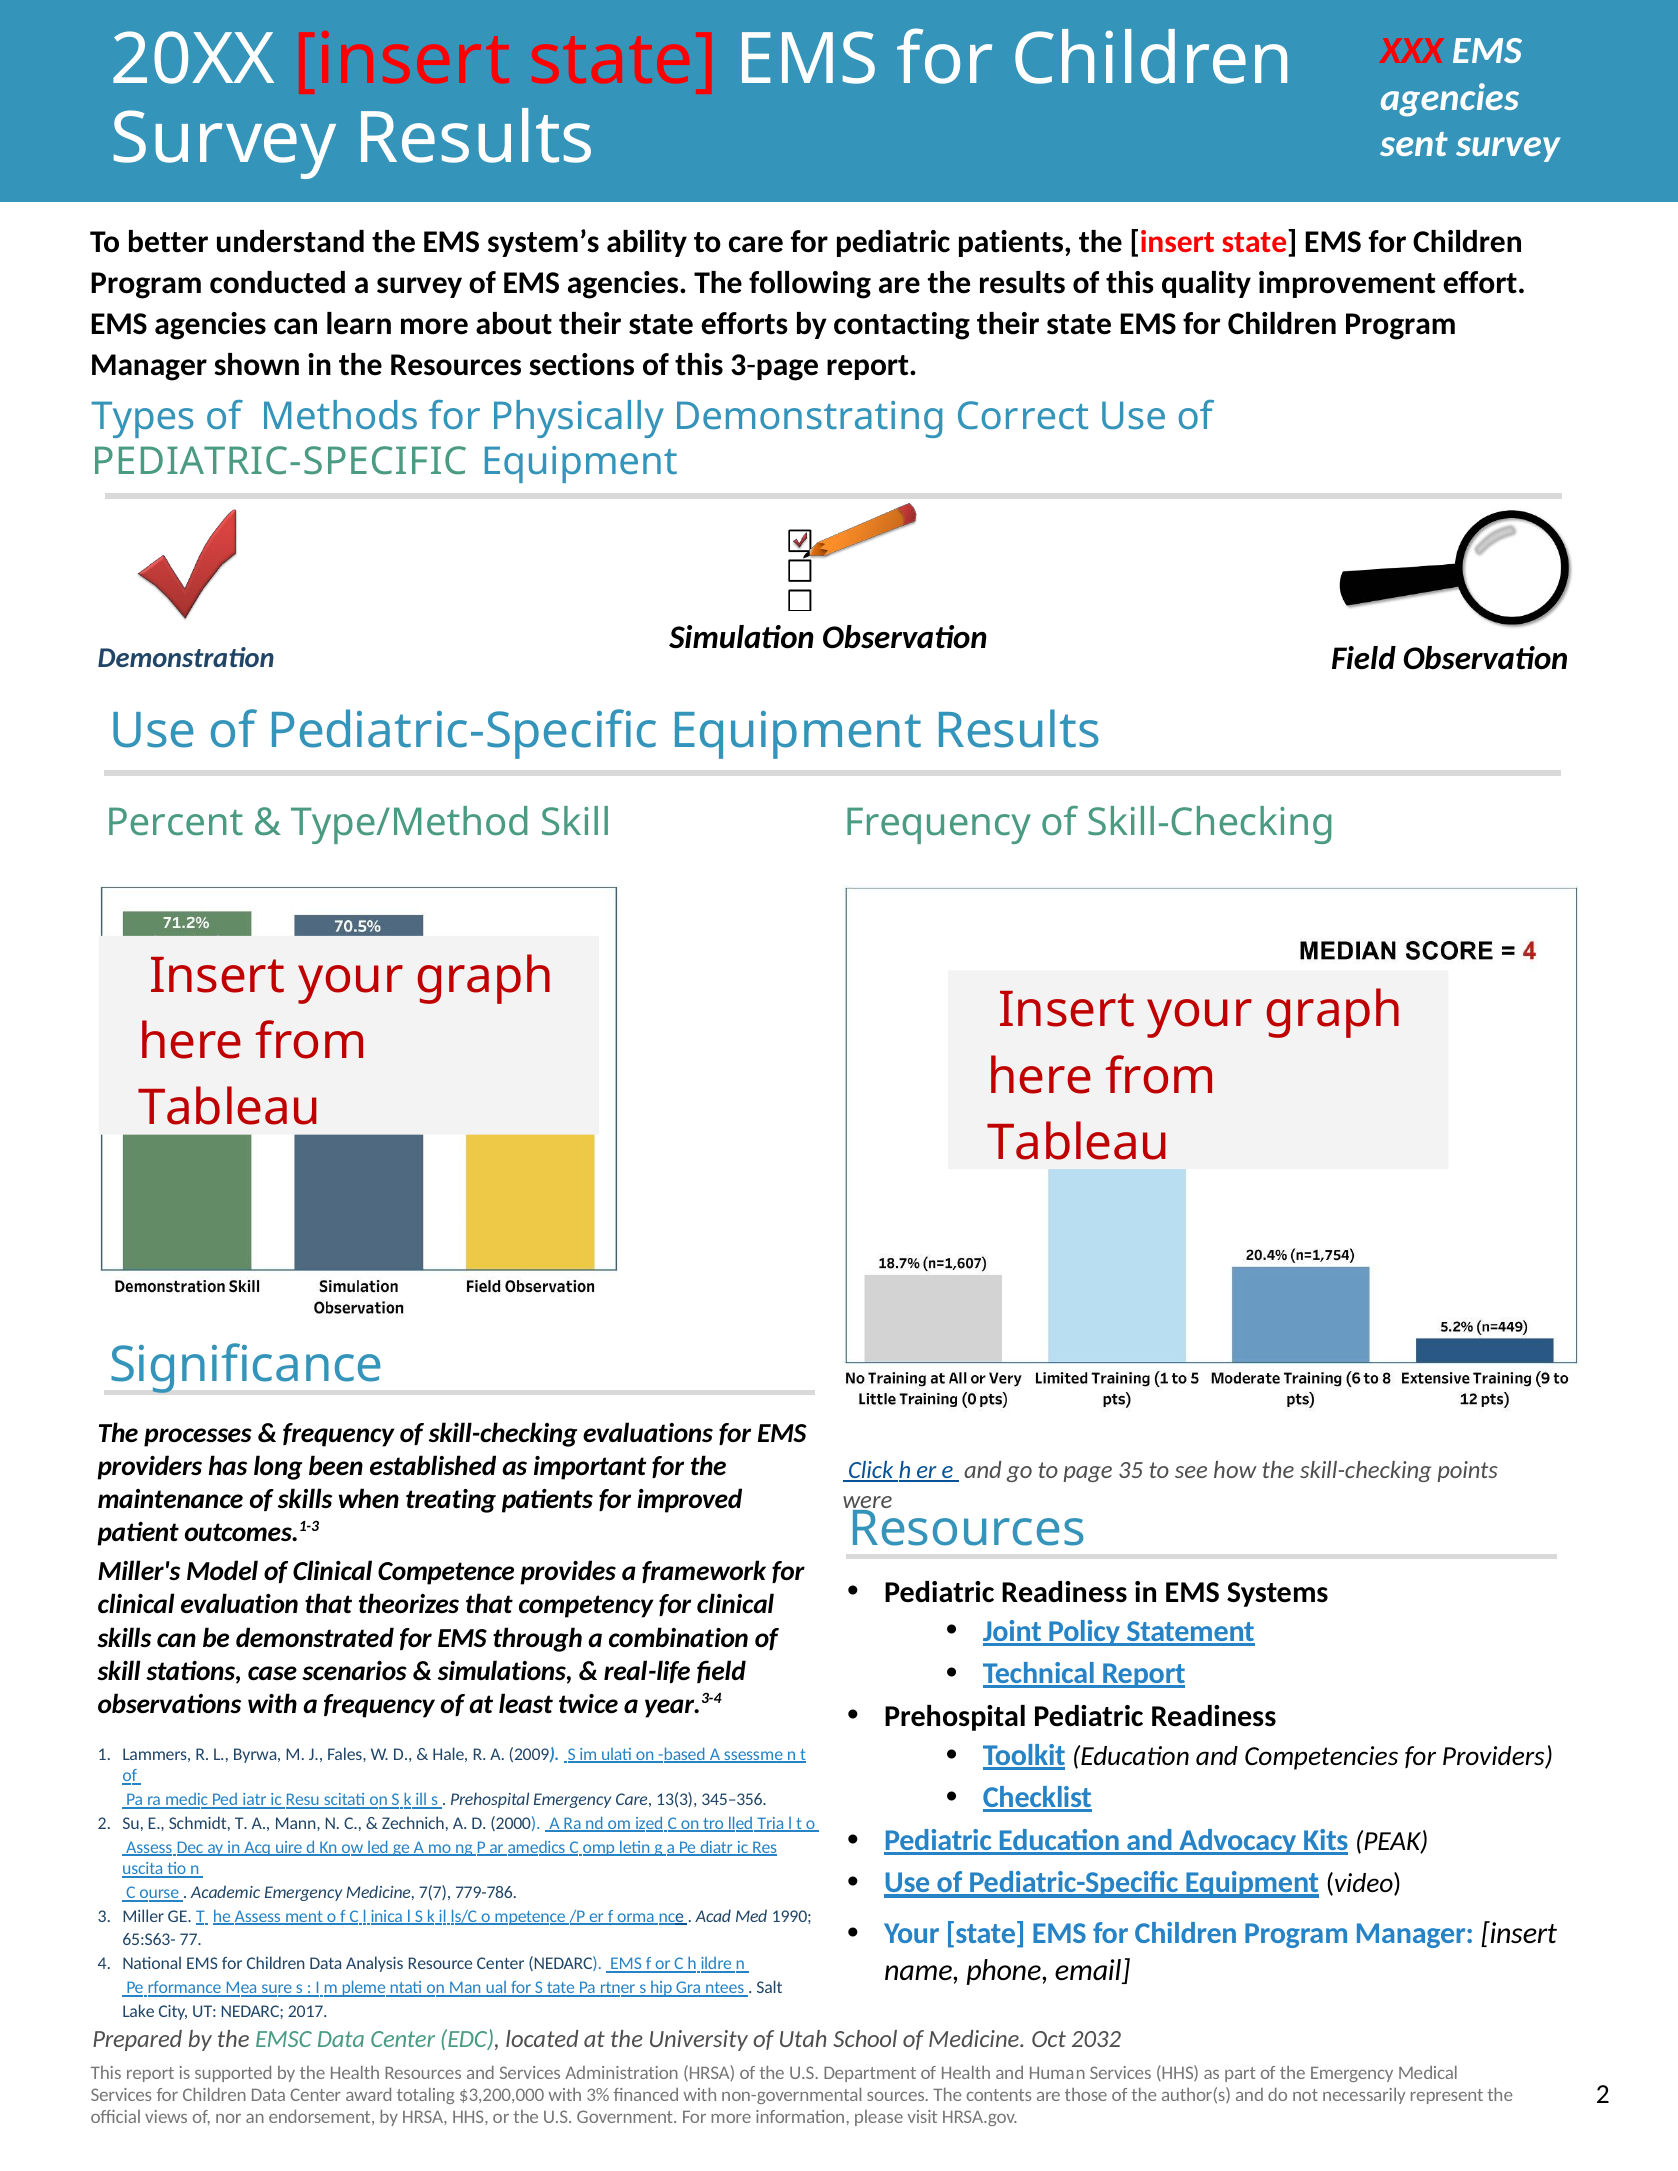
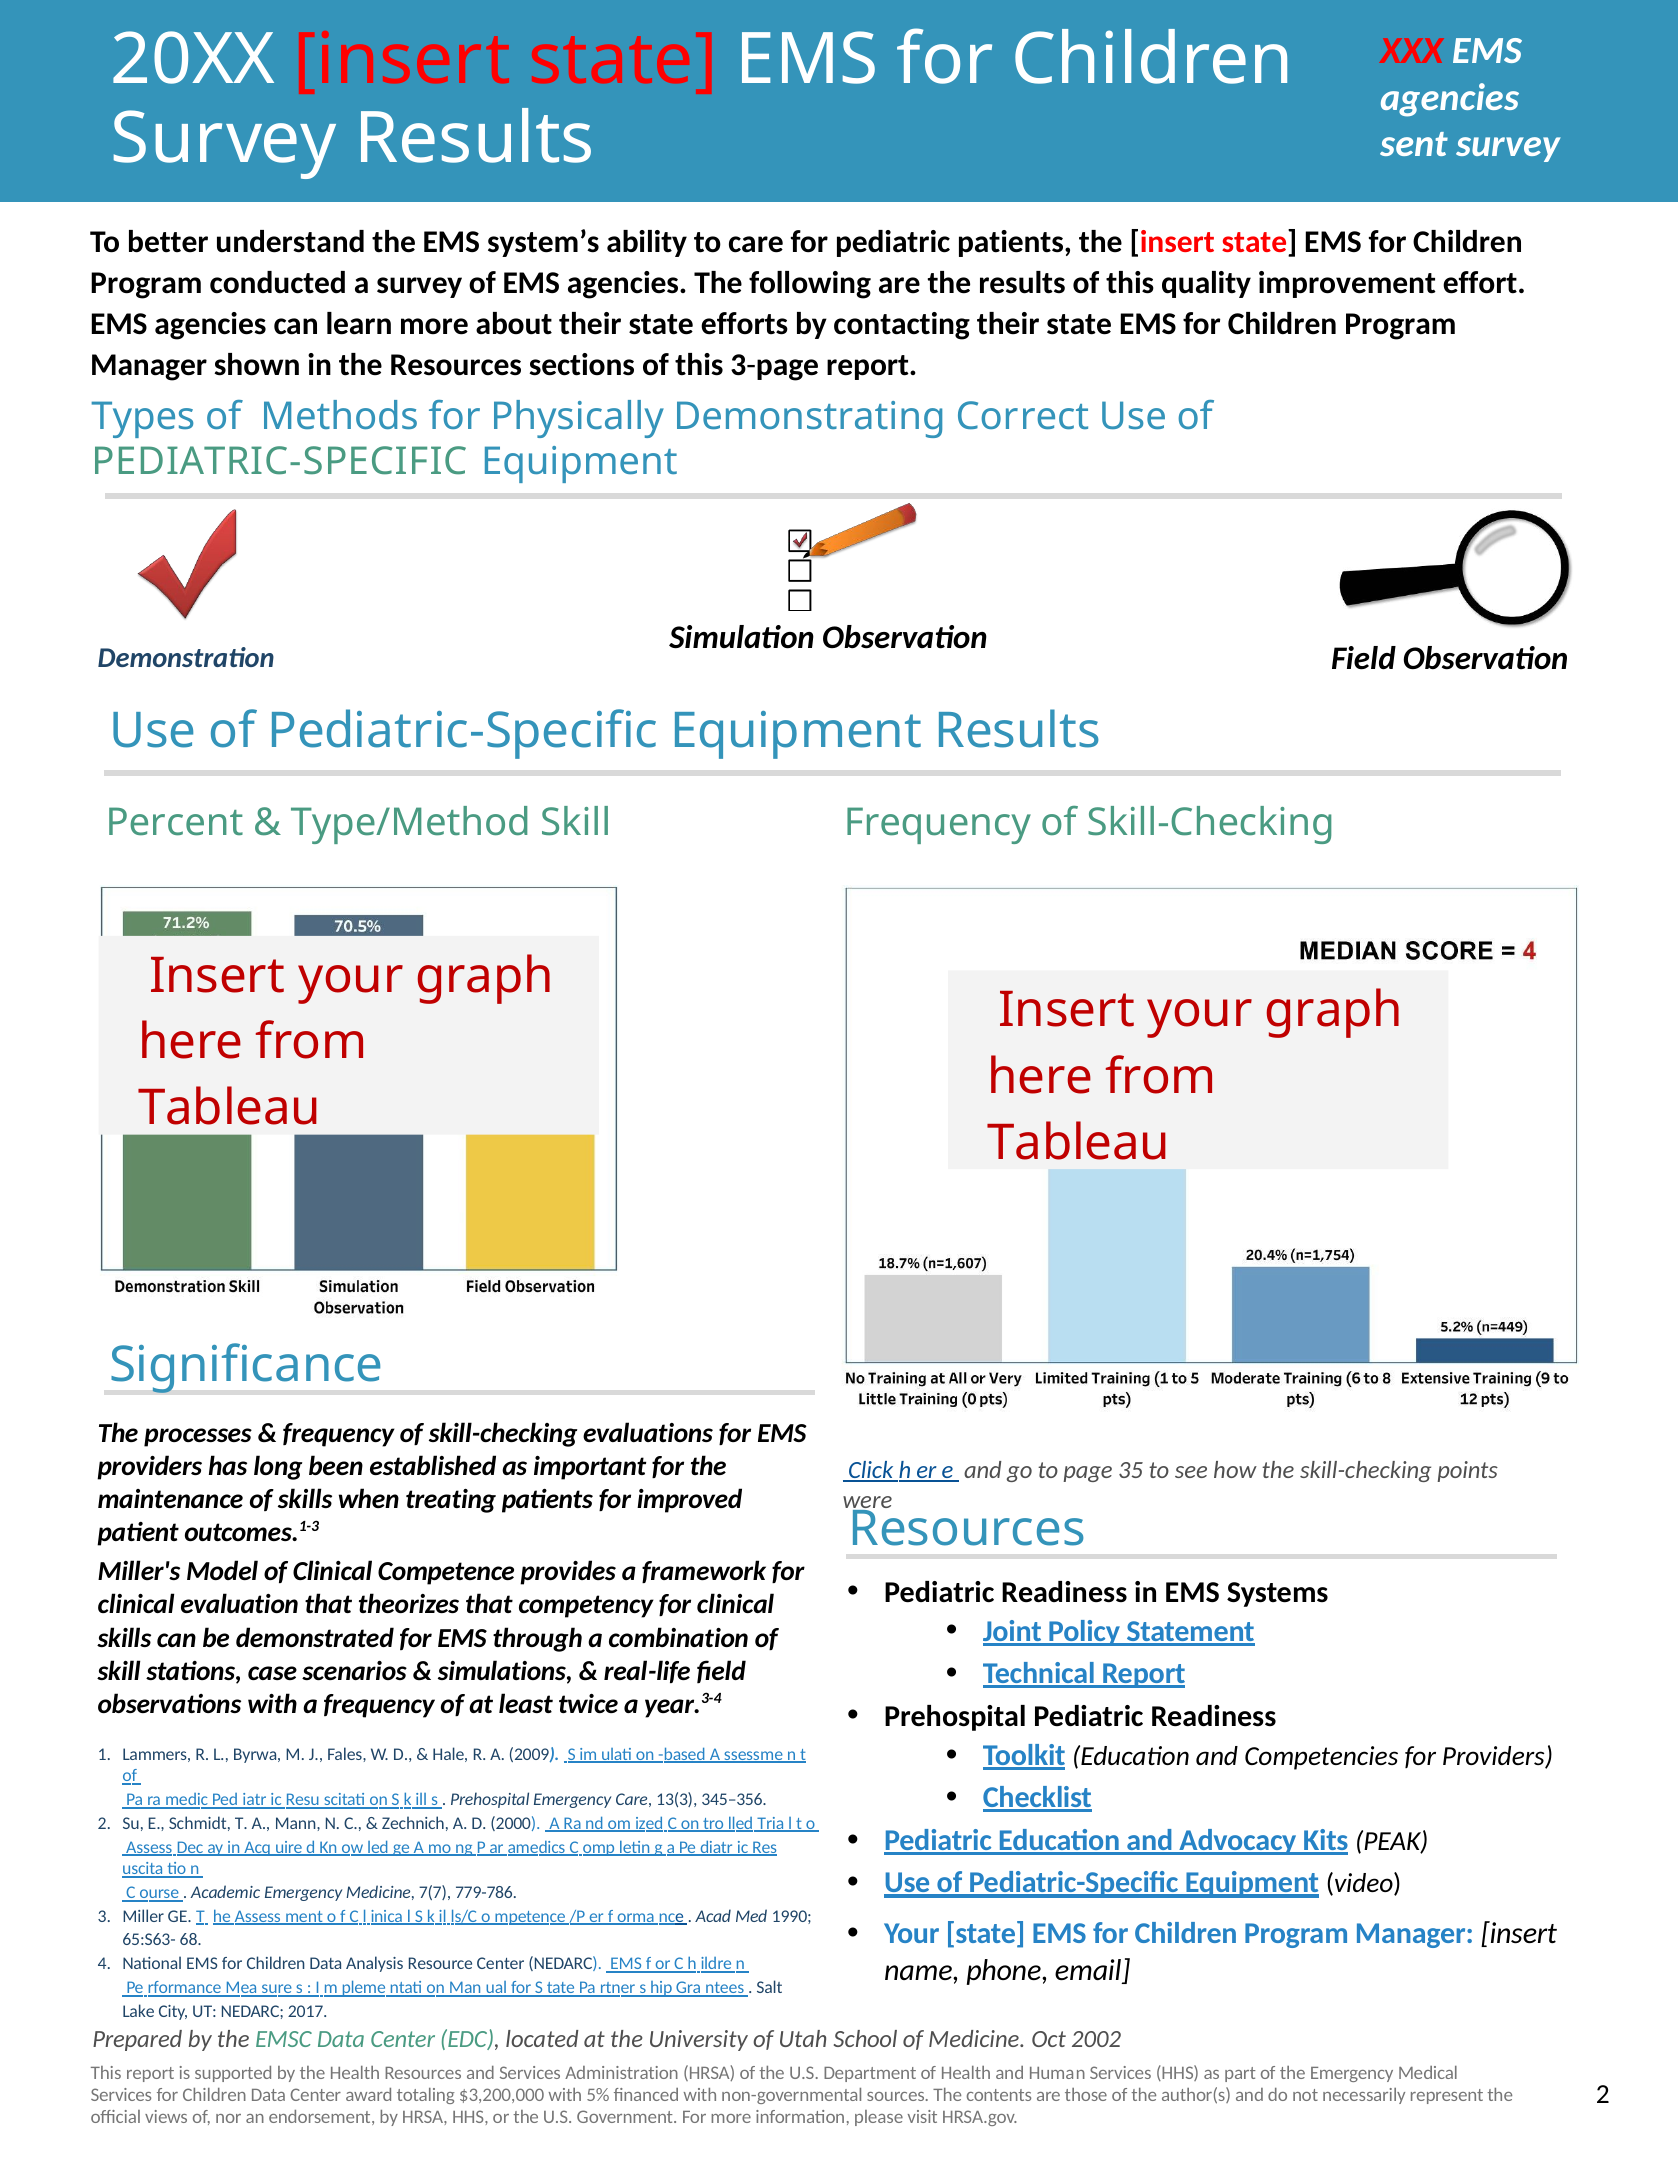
77: 77 -> 68 (191, 1940)
2032: 2032 -> 2002 (1096, 2040)
3%: 3% -> 5% (598, 2096)
